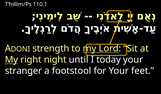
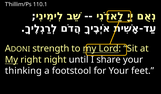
today: today -> share (109, 60)
stranger: stranger -> thinking (23, 71)
